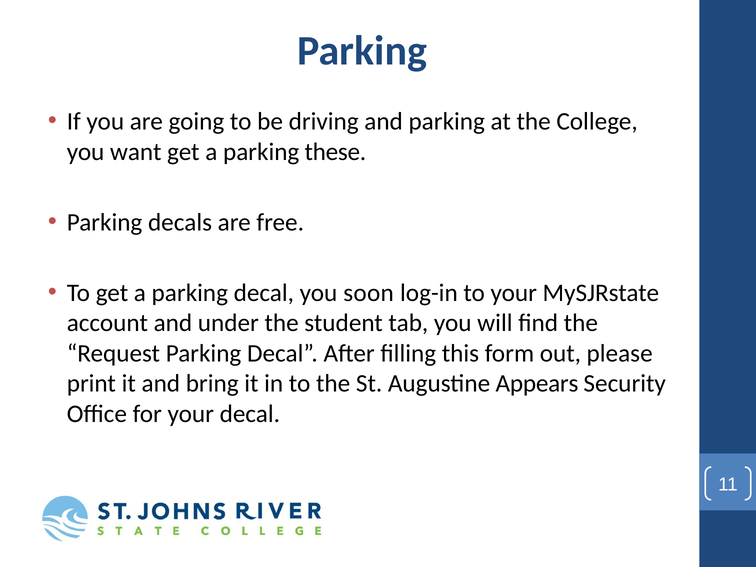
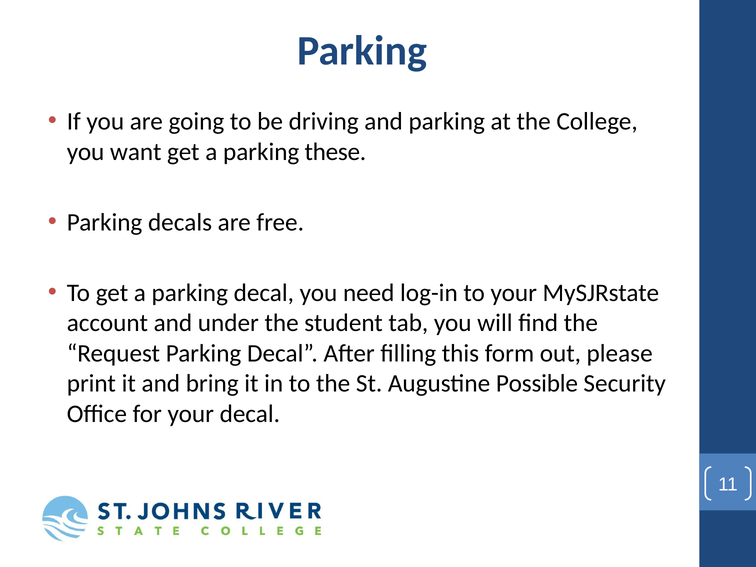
soon: soon -> need (369, 293)
Appears: Appears -> Possible (537, 384)
